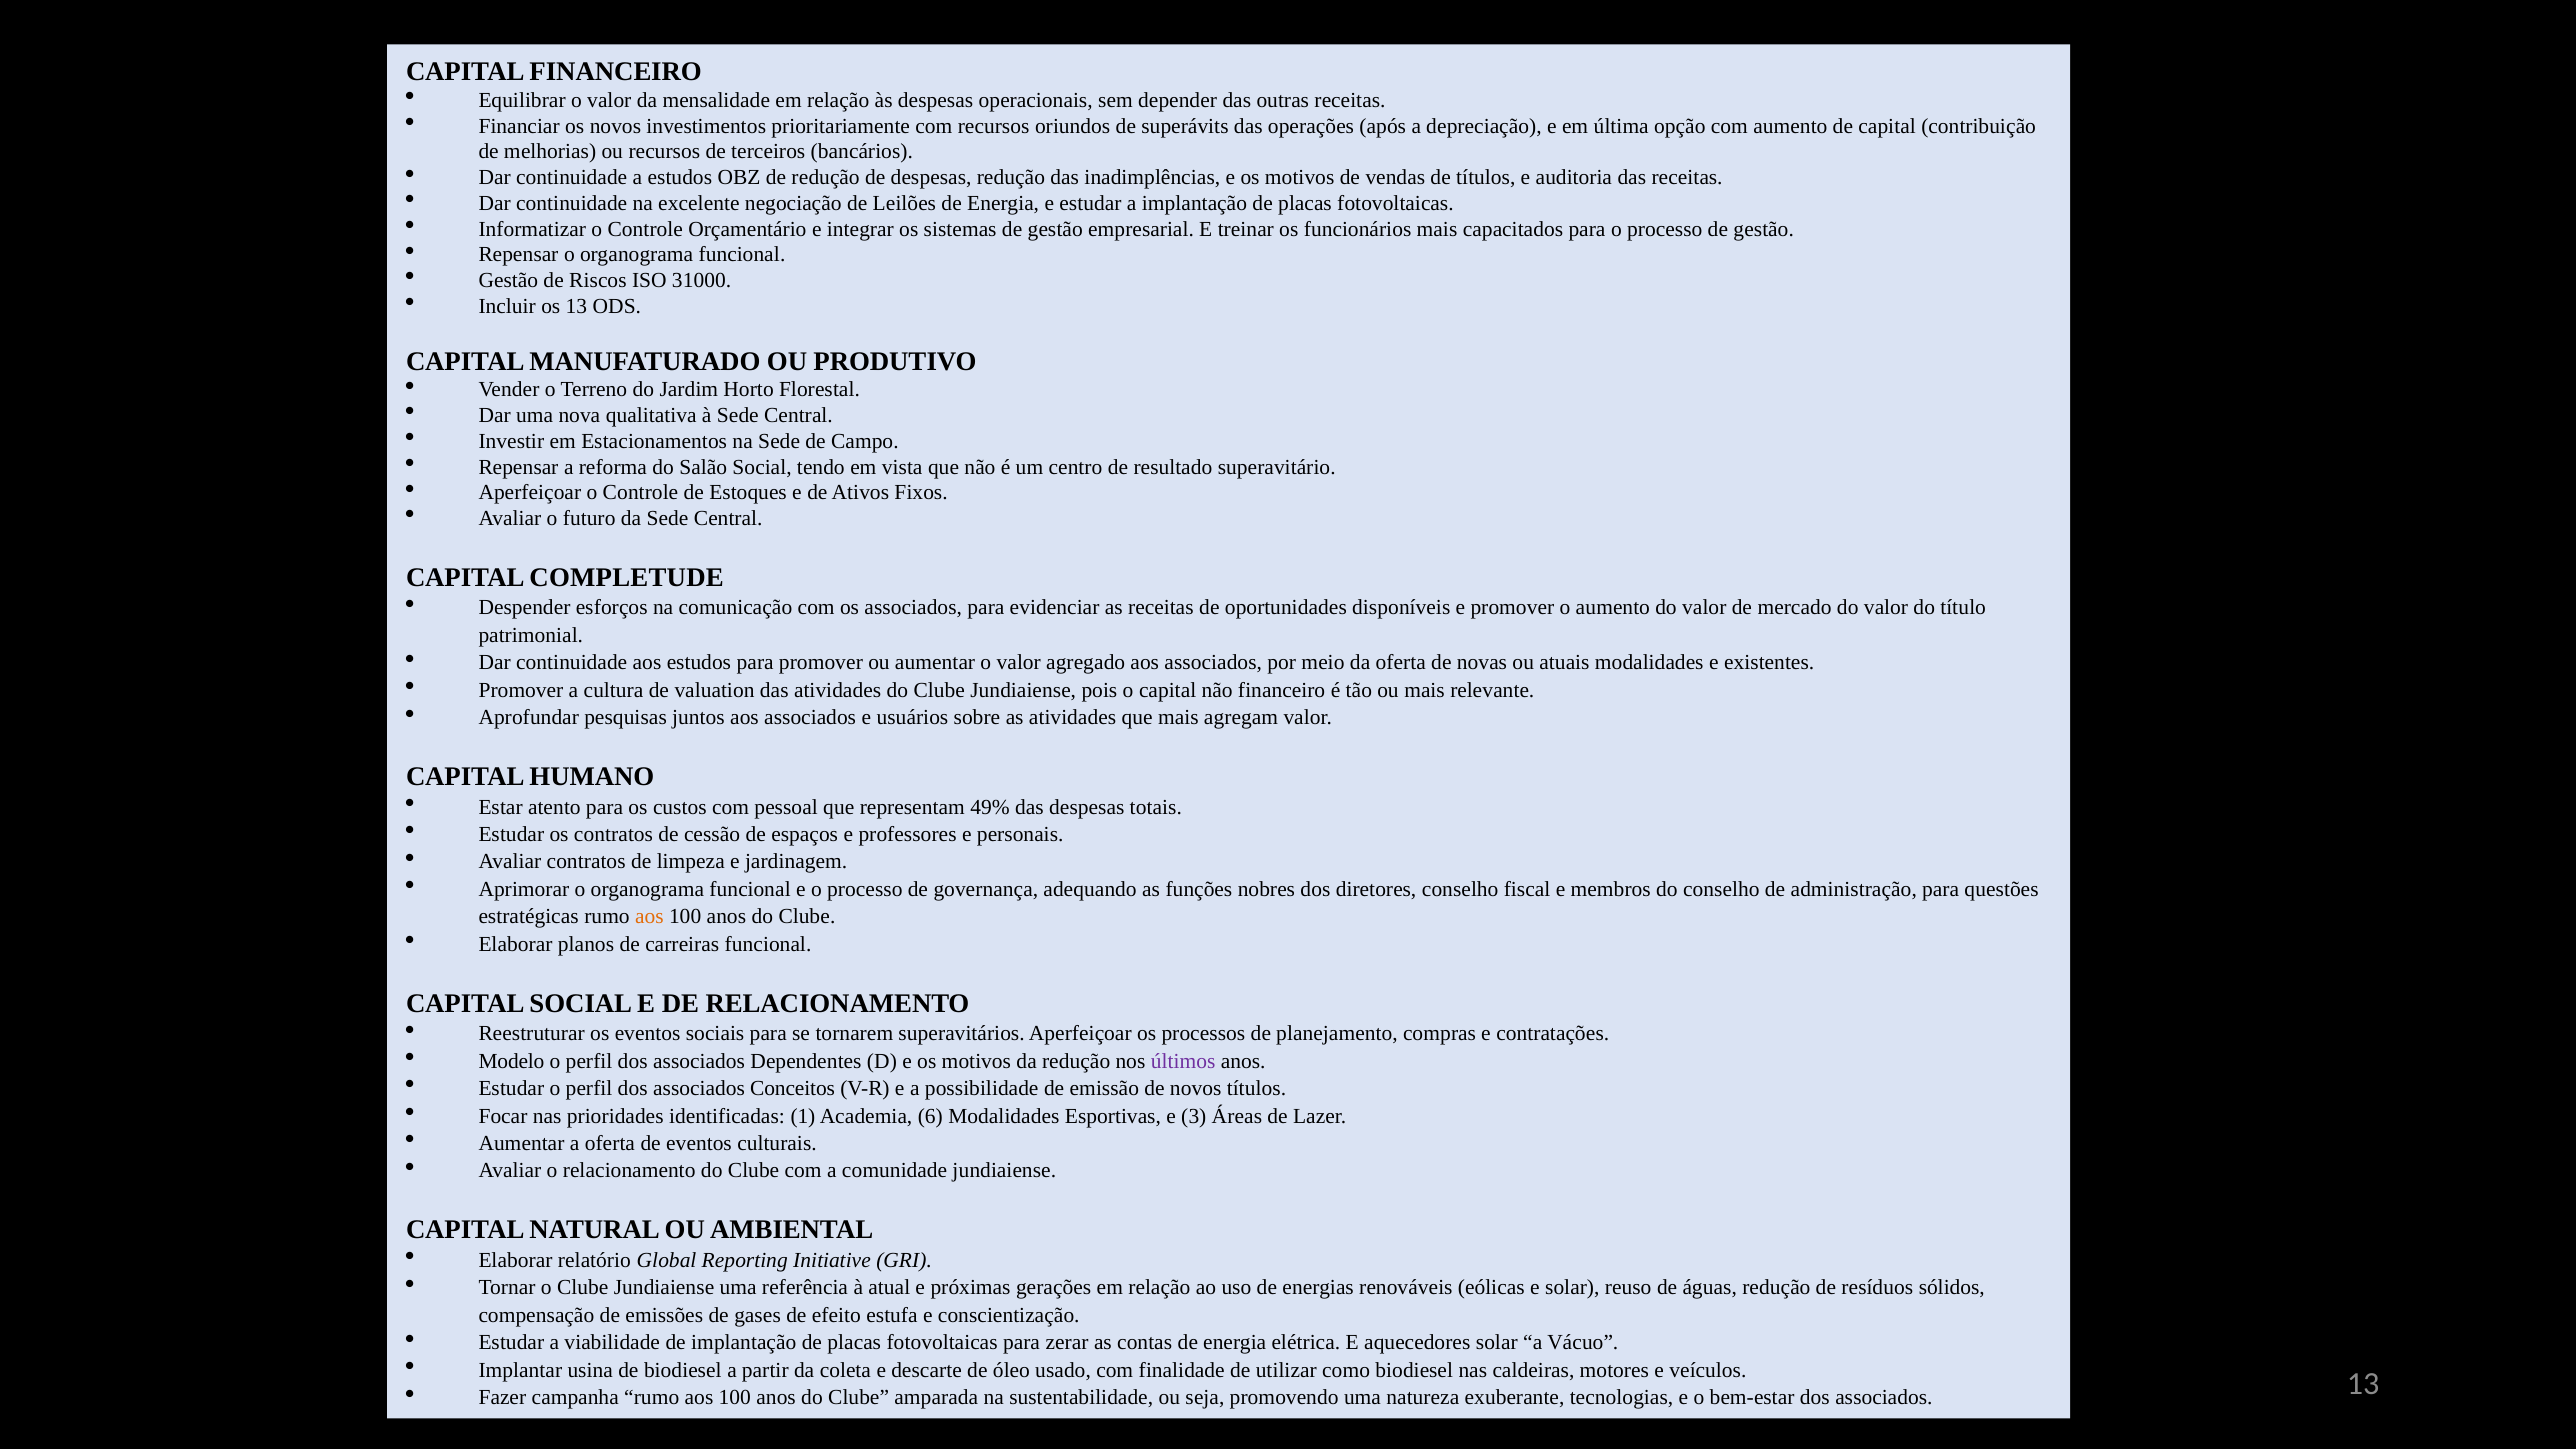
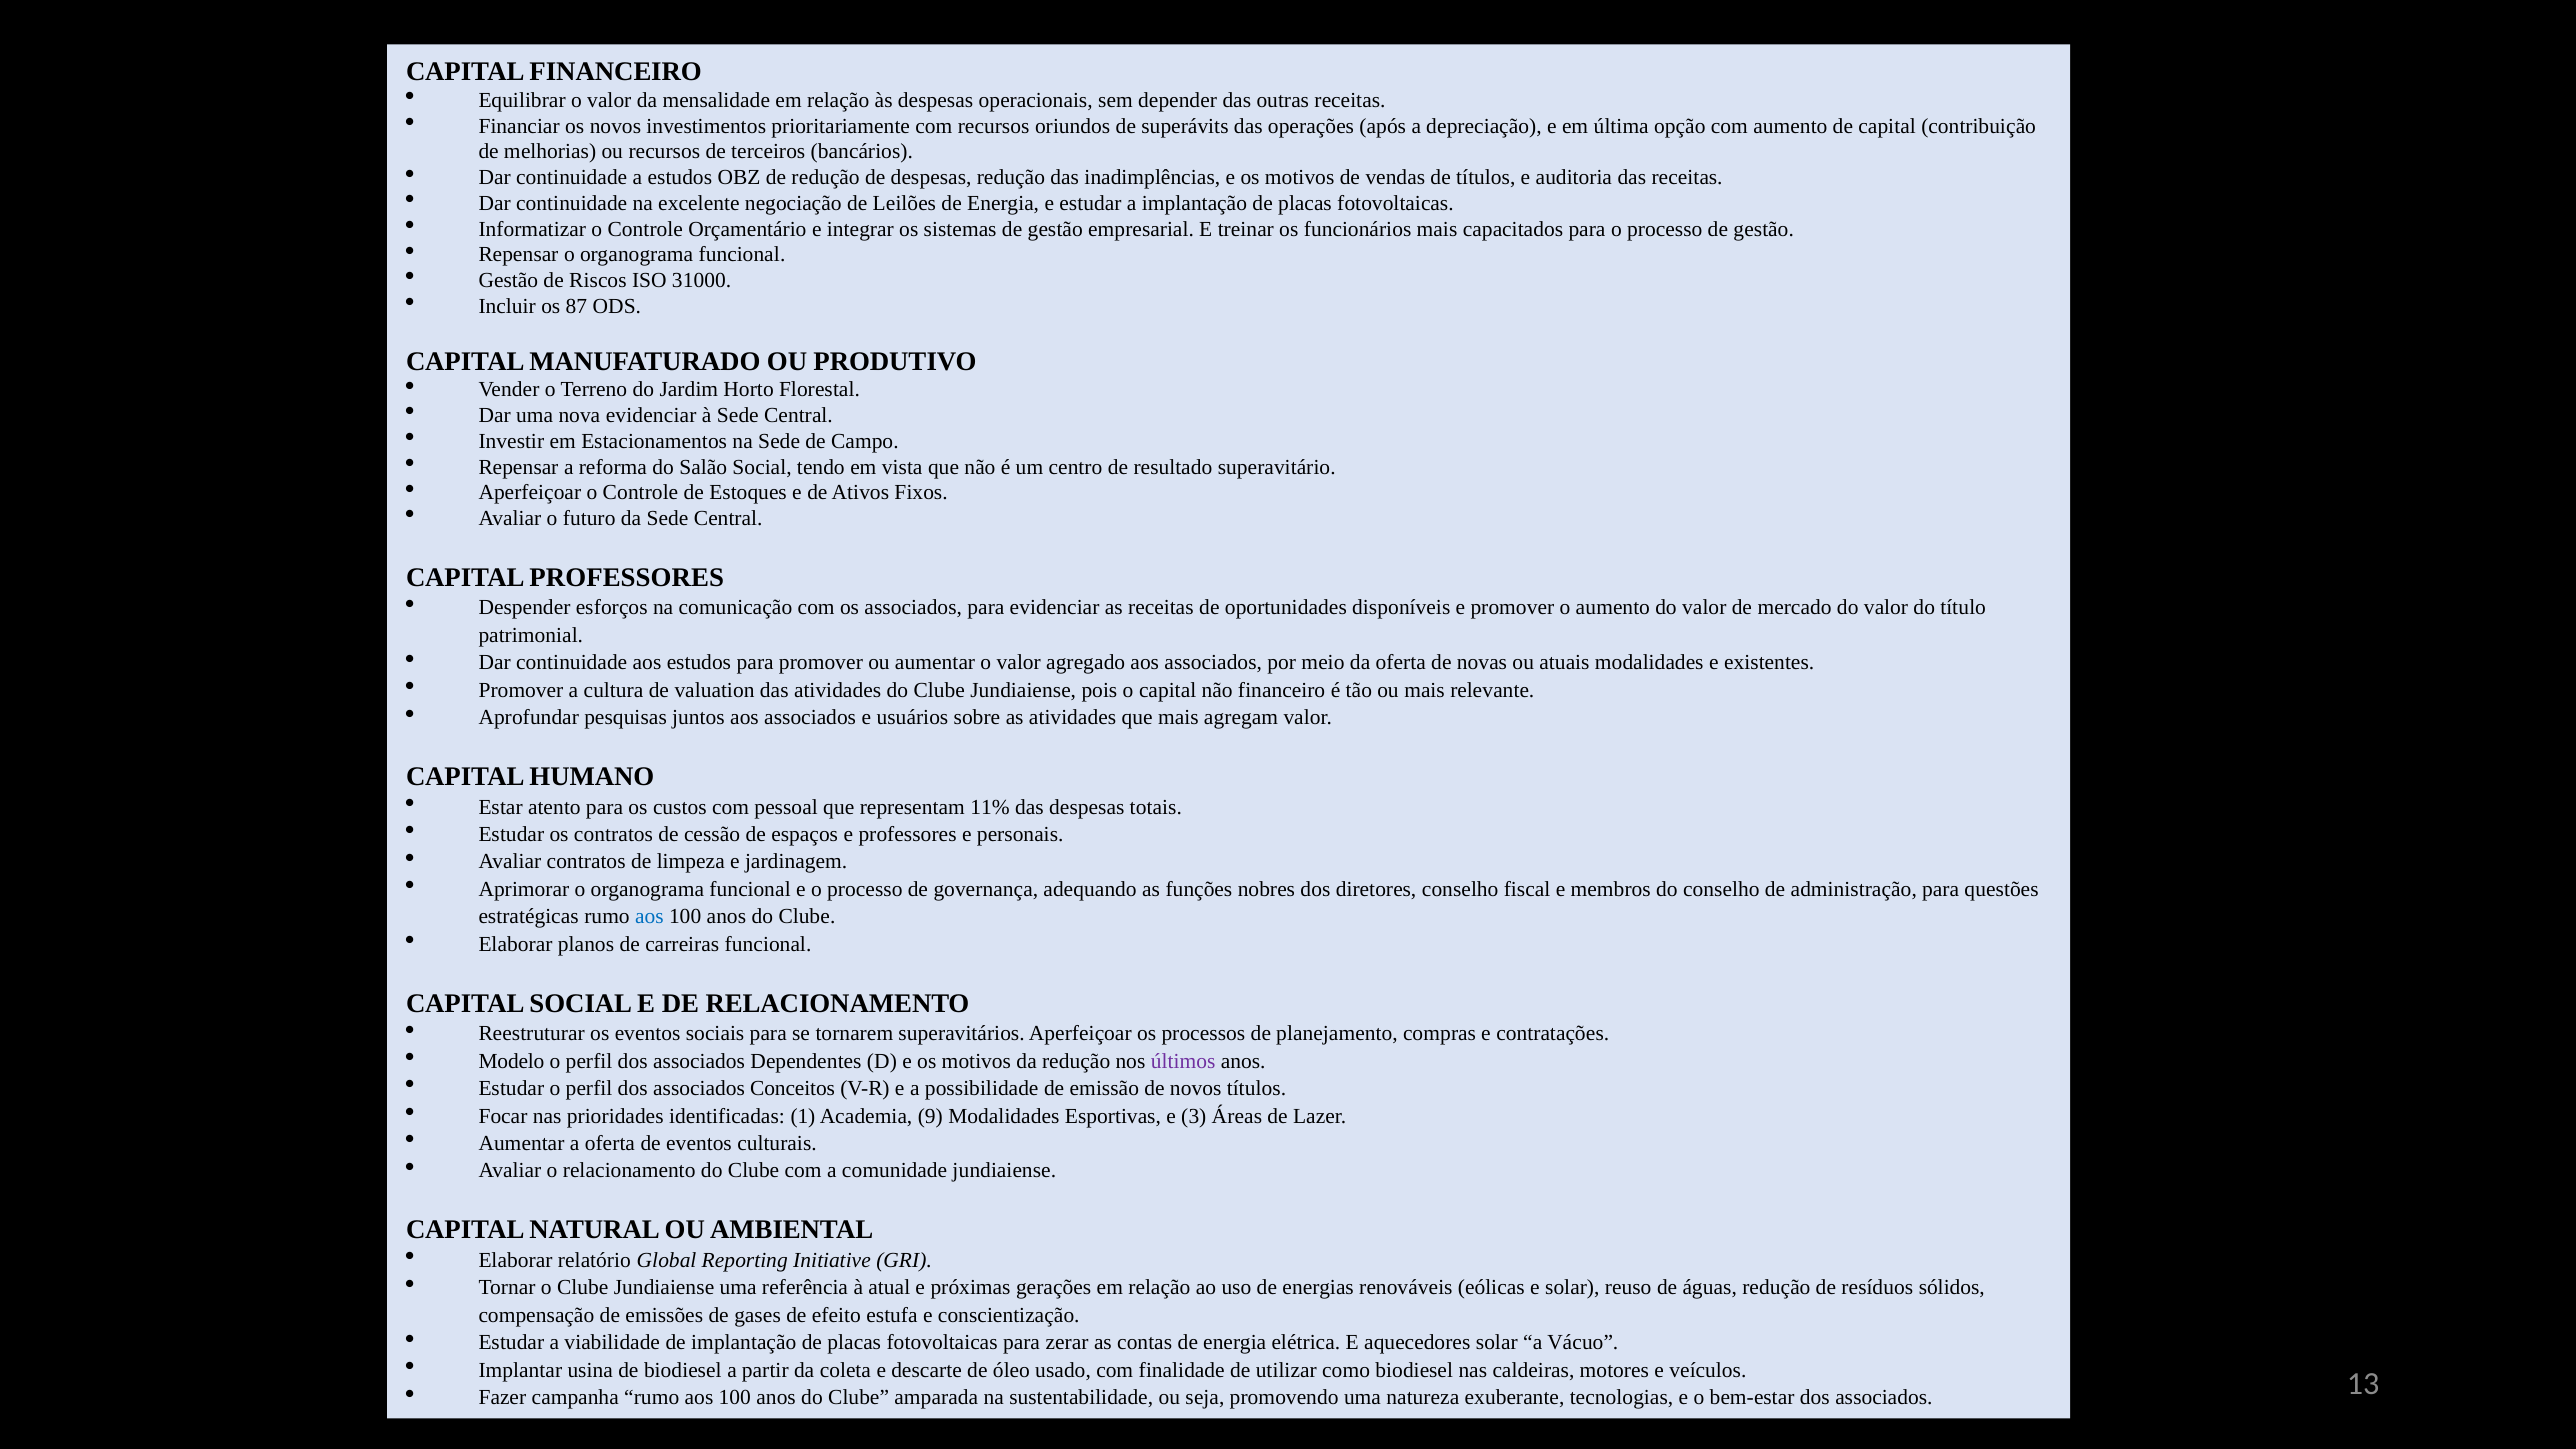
os 13: 13 -> 87 (576, 306)
nova qualitativa: qualitativa -> evidenciar (651, 416)
CAPITAL COMPLETUDE: COMPLETUDE -> PROFESSORES (627, 577)
49%: 49% -> 11% (990, 807)
aos colour: orange -> blue (649, 917)
6: 6 -> 9 (930, 1116)
